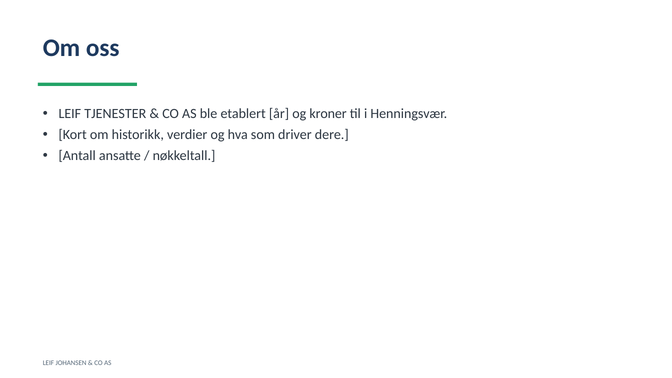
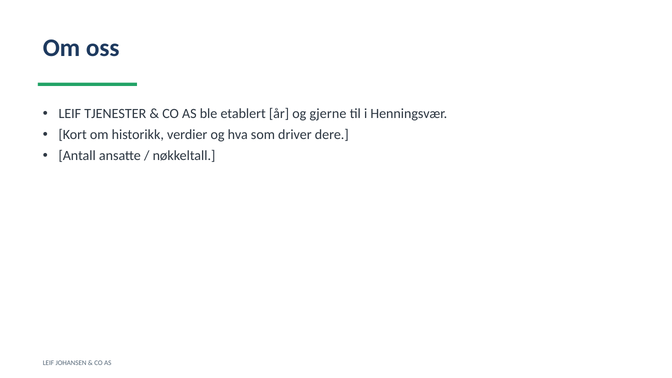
kroner: kroner -> gjerne (328, 114)
